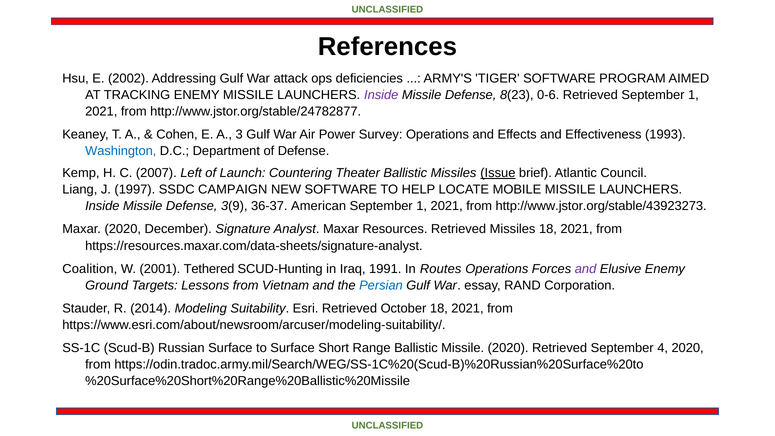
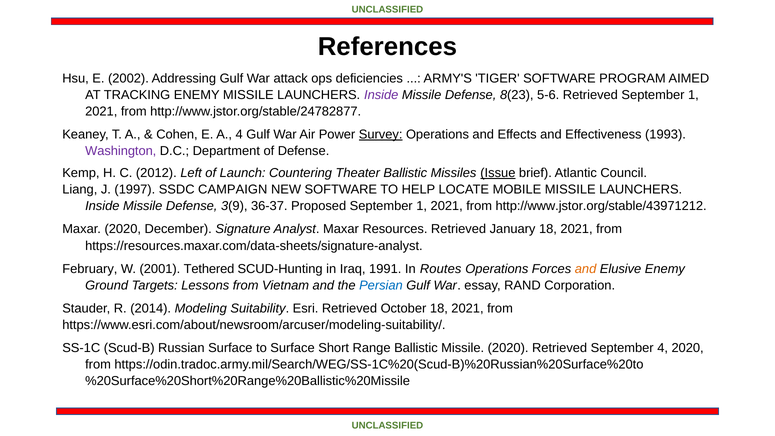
0-6: 0-6 -> 5-6 (548, 95)
A 3: 3 -> 4 (239, 135)
Survey underline: none -> present (381, 135)
Washington colour: blue -> purple (121, 151)
2007: 2007 -> 2012 (156, 173)
American: American -> Proposed (319, 206)
http://www.jstor.org/stable/43923273: http://www.jstor.org/stable/43923273 -> http://www.jstor.org/stable/43971212 (601, 206)
Retrieved Missiles: Missiles -> January (513, 229)
Coalition: Coalition -> February (90, 269)
and colour: purple -> orange (586, 269)
